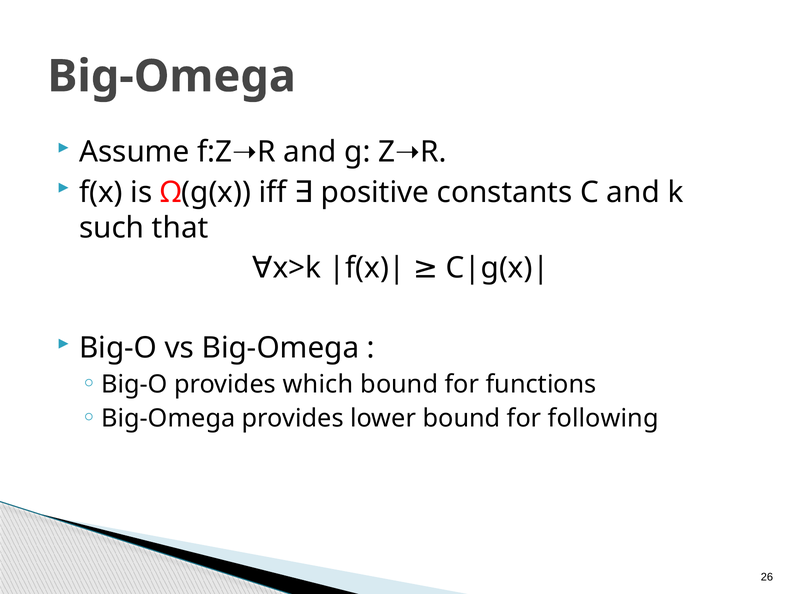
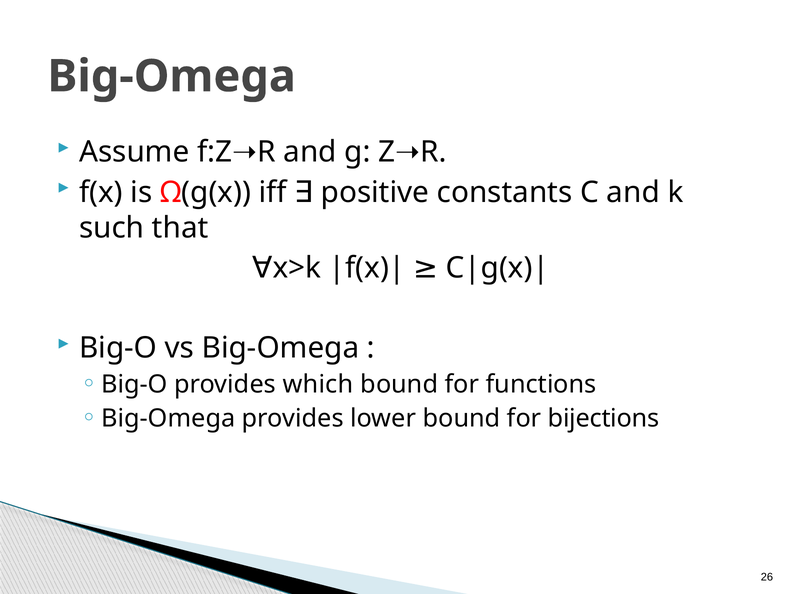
following: following -> bijections (604, 418)
